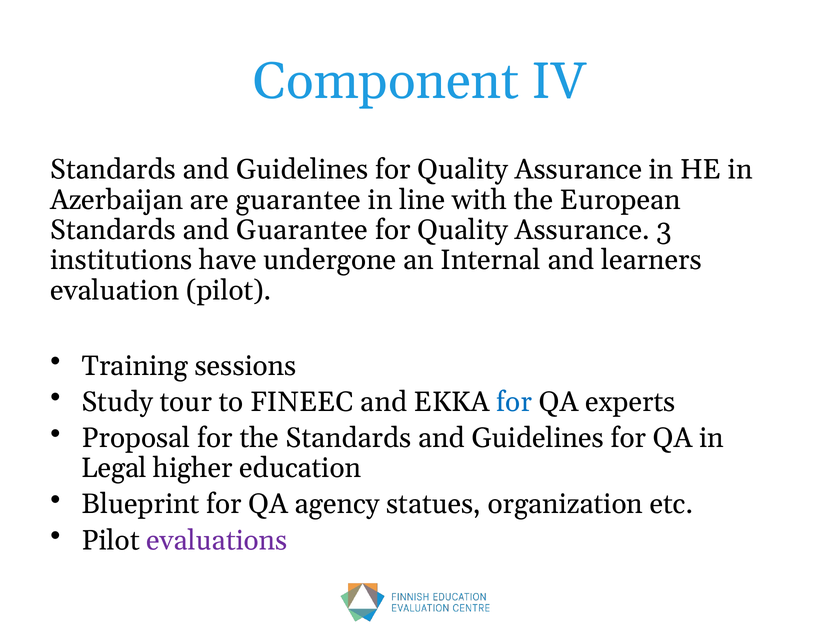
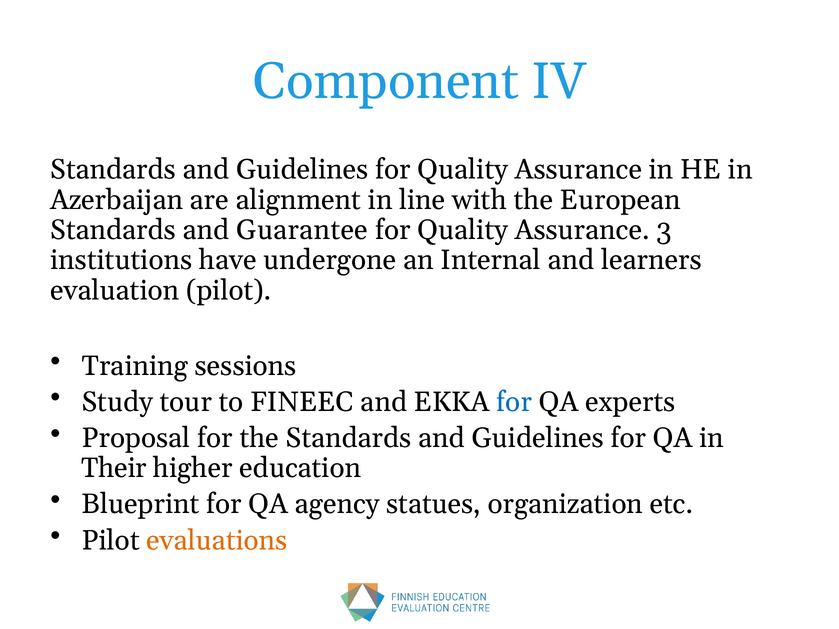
are guarantee: guarantee -> alignment (298, 200)
Legal: Legal -> Their (114, 468)
evaluations colour: purple -> orange (217, 541)
